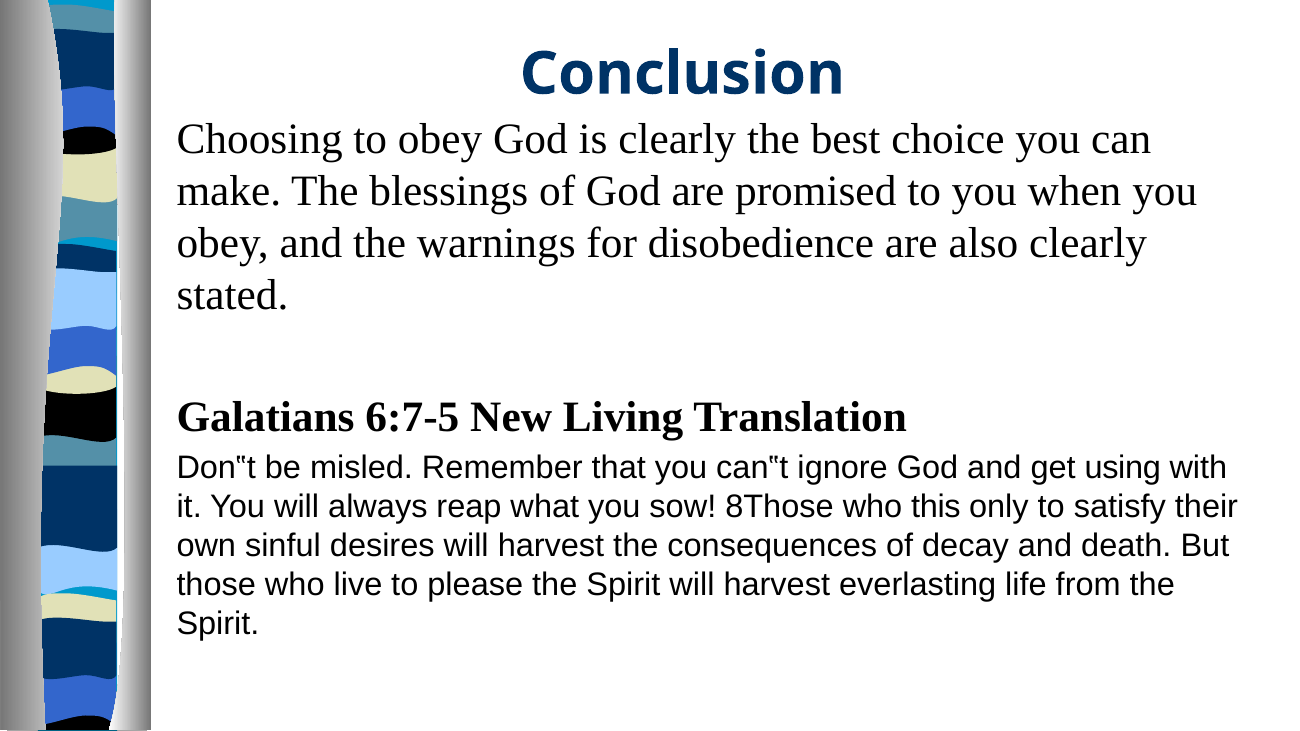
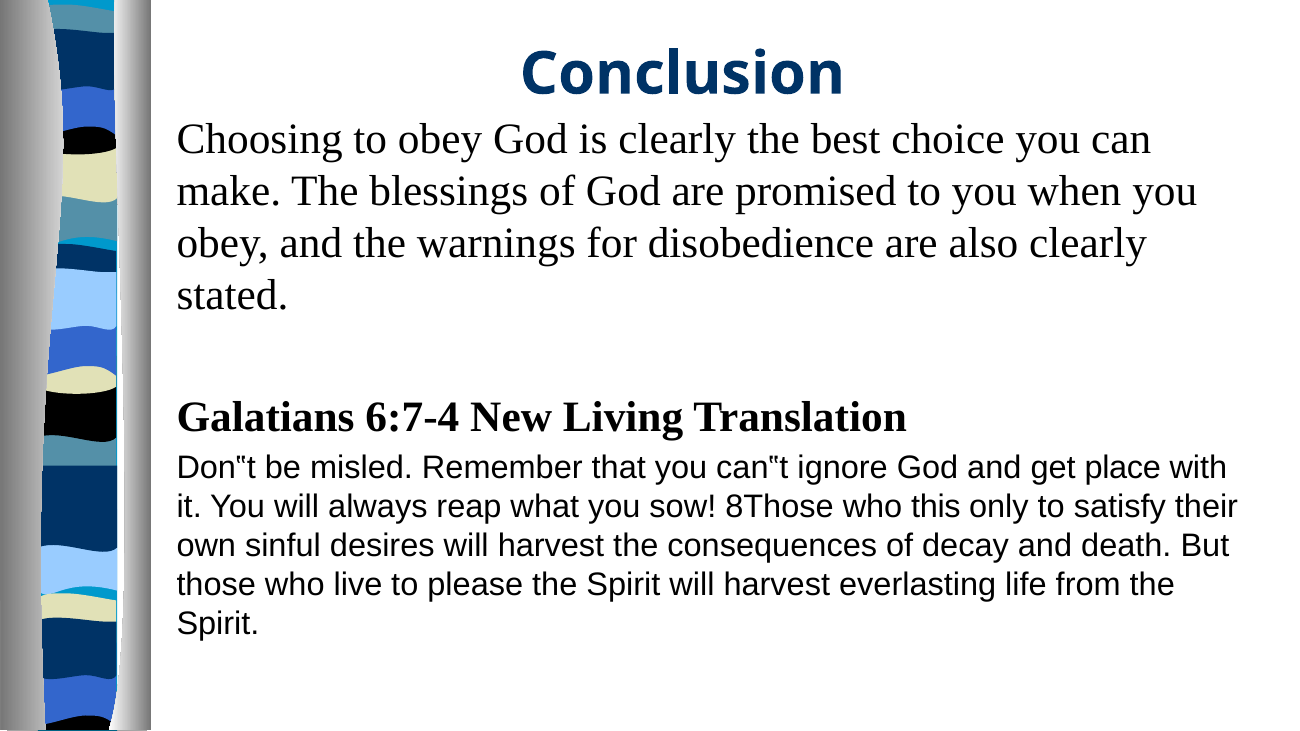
6:7-5: 6:7-5 -> 6:7-4 (412, 417)
using: using -> place (1123, 468)
